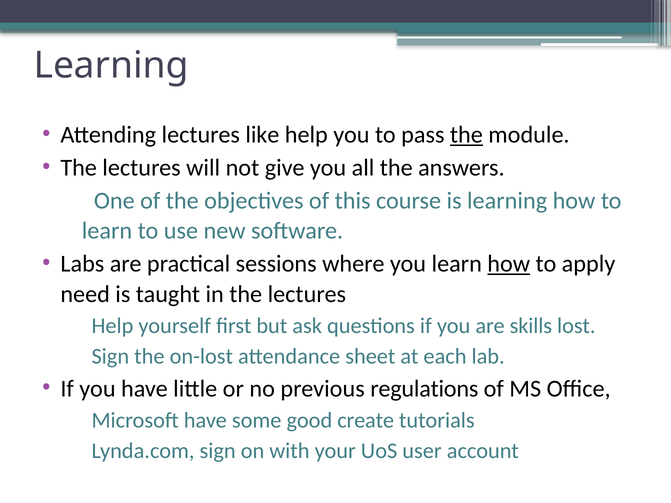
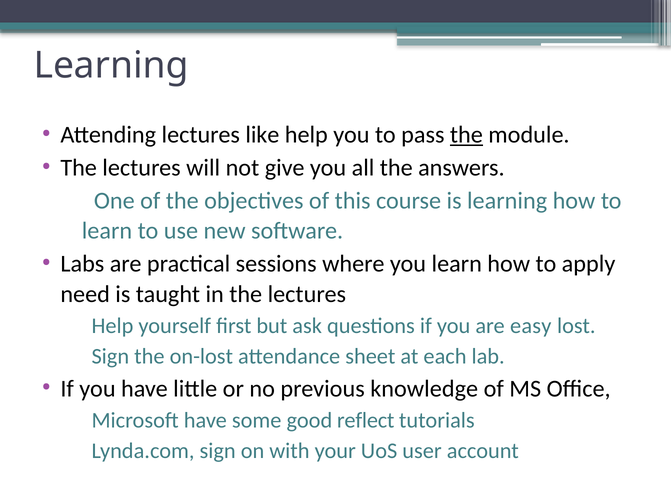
how underline: present -> none (509, 264)
skills: skills -> easy (531, 326)
regulations: regulations -> knowledge (424, 389)
create: create -> reflect (366, 420)
